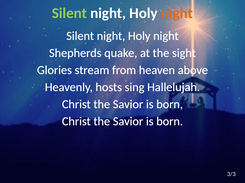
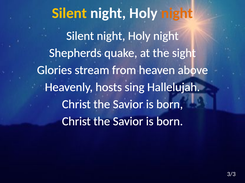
Silent colour: light green -> yellow (69, 13)
